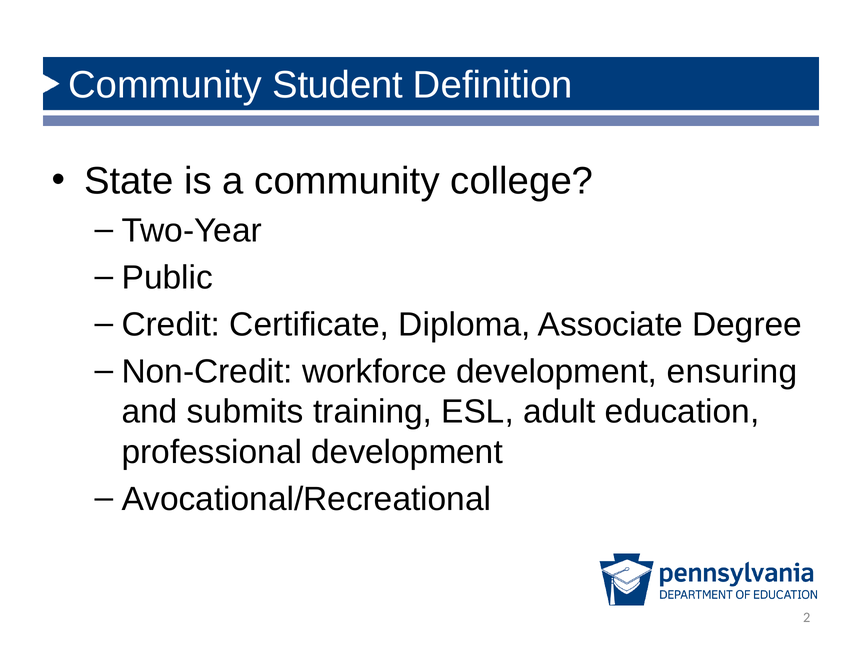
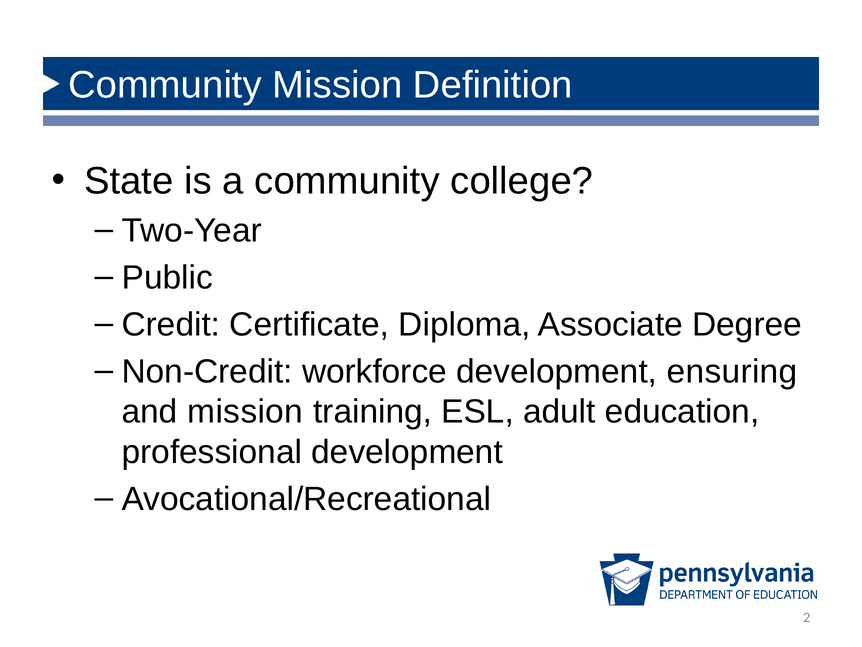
Community Student: Student -> Mission (337, 85)
and submits: submits -> mission (245, 411)
